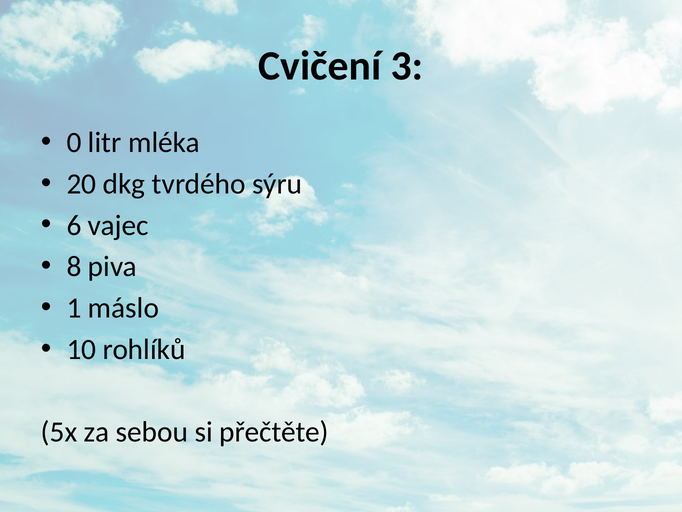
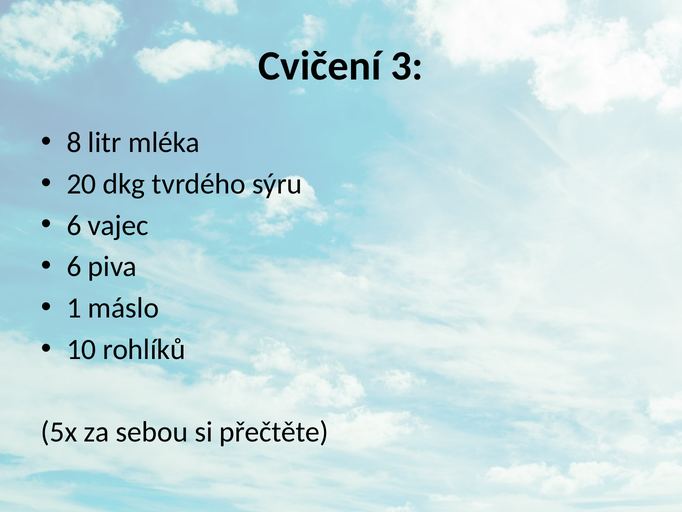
0: 0 -> 8 (74, 142)
8: 8 -> 6 (74, 266)
